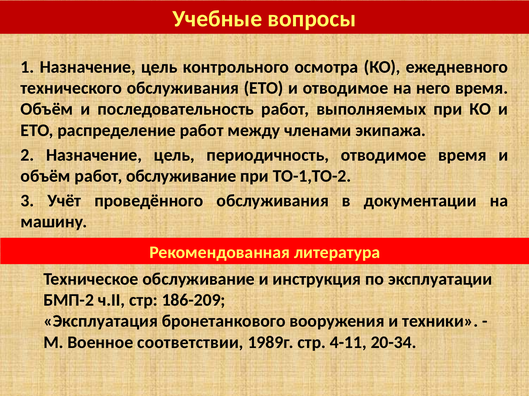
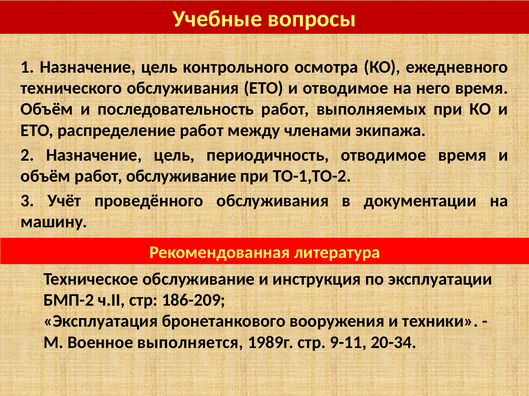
соответствии: соответствии -> выполняется (190, 343)
4-11: 4-11 -> 9-11 (348, 343)
